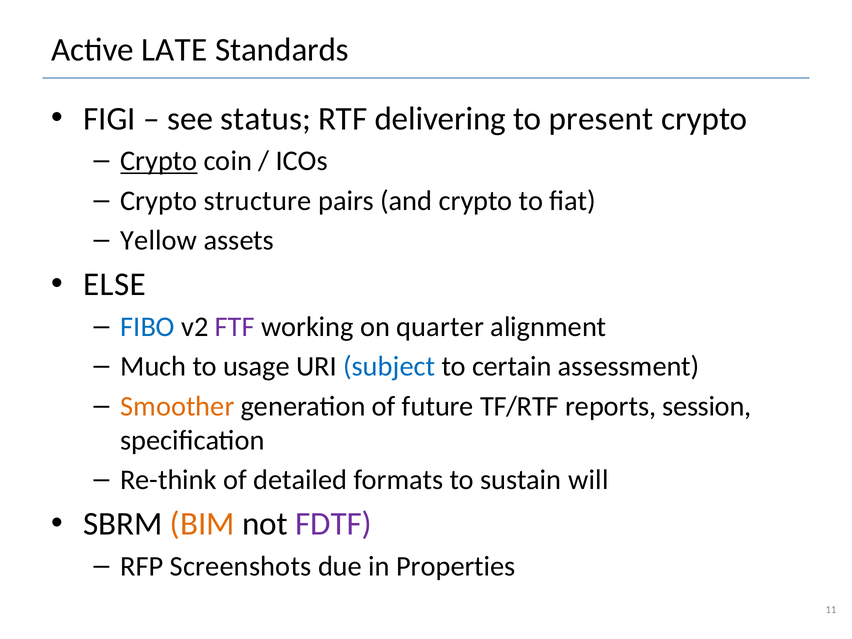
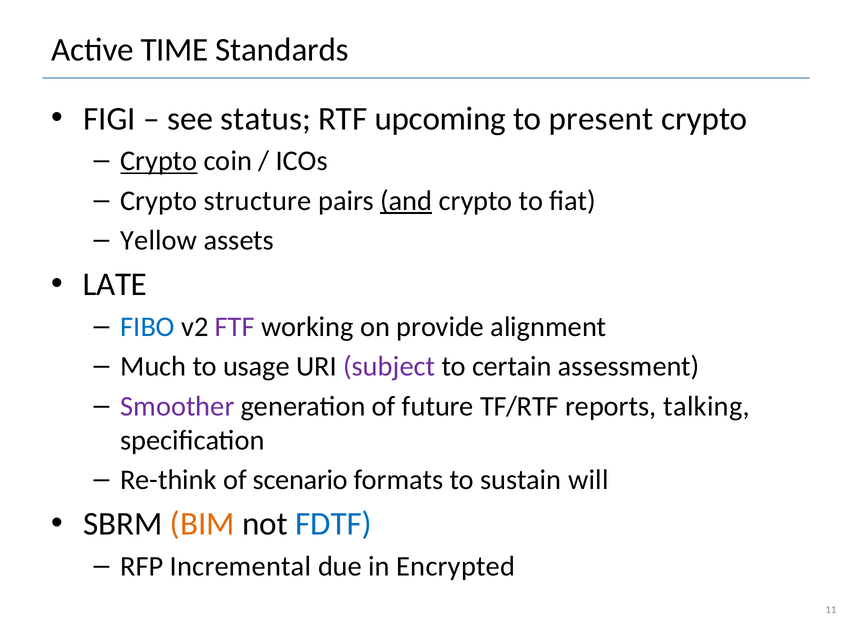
LATE: LATE -> TIME (175, 50)
delivering: delivering -> upcoming (440, 119)
and underline: none -> present (406, 201)
ELSE: ELSE -> LATE (115, 284)
quarter: quarter -> provide (440, 327)
subject colour: blue -> purple (389, 366)
Smoother colour: orange -> purple (177, 406)
session: session -> talking (707, 406)
detailed: detailed -> scenario (300, 480)
FDTF colour: purple -> blue (334, 524)
Screenshots: Screenshots -> Incremental (241, 566)
Properties: Properties -> Encrypted (456, 566)
